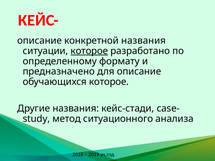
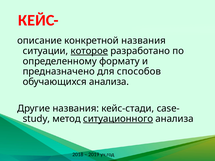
для описание: описание -> способов (139, 72)
обучающихся которое: которое -> анализа (109, 82)
ситуационного underline: none -> present (118, 119)
